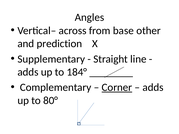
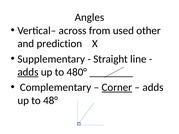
base: base -> used (123, 31)
adds underline: none -> present (28, 72)
184°: 184° -> 480° (77, 72)
80°: 80° -> 48° (51, 101)
